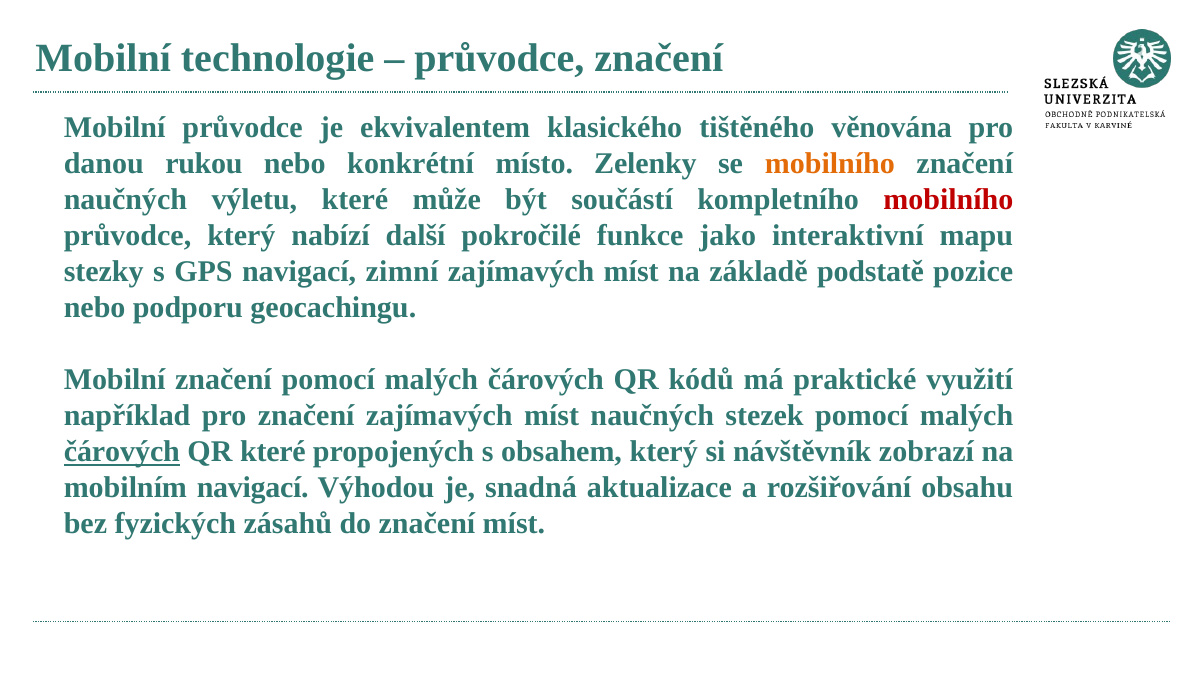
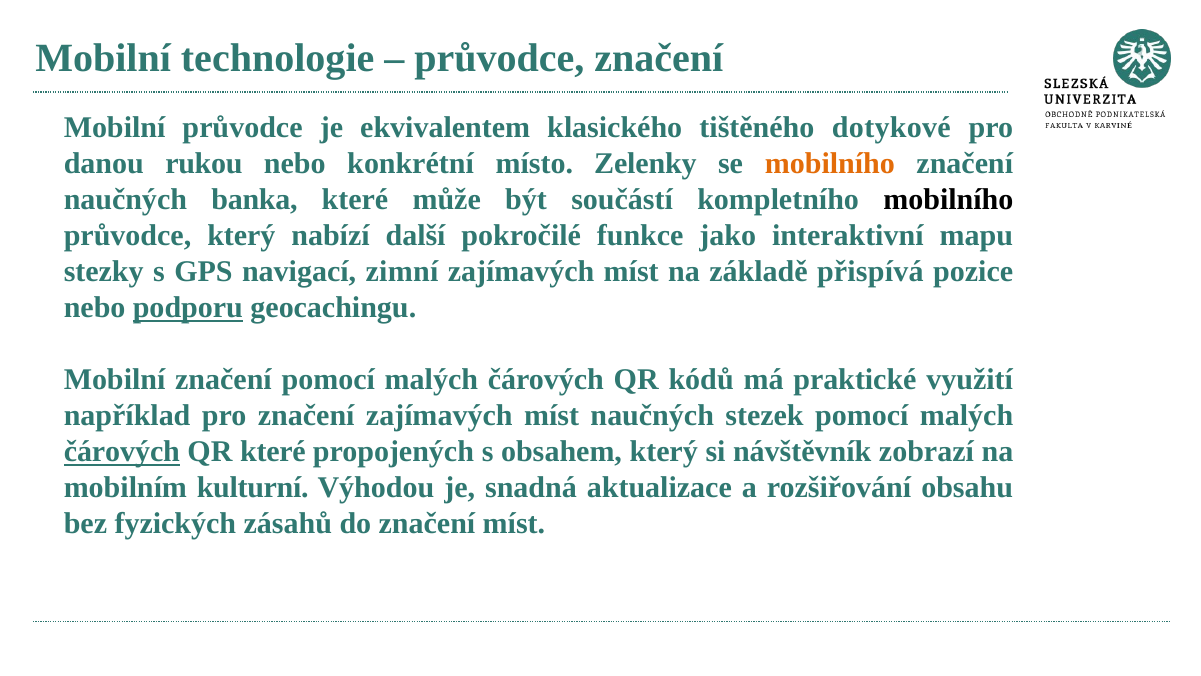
věnována: věnována -> dotykové (891, 127)
výletu: výletu -> banka (255, 199)
mobilního colour: red -> black (948, 199)
podstatě: podstatě -> přispívá (870, 271)
podporu underline: none -> present (188, 308)
mobilním navigací: navigací -> kulturní (253, 488)
